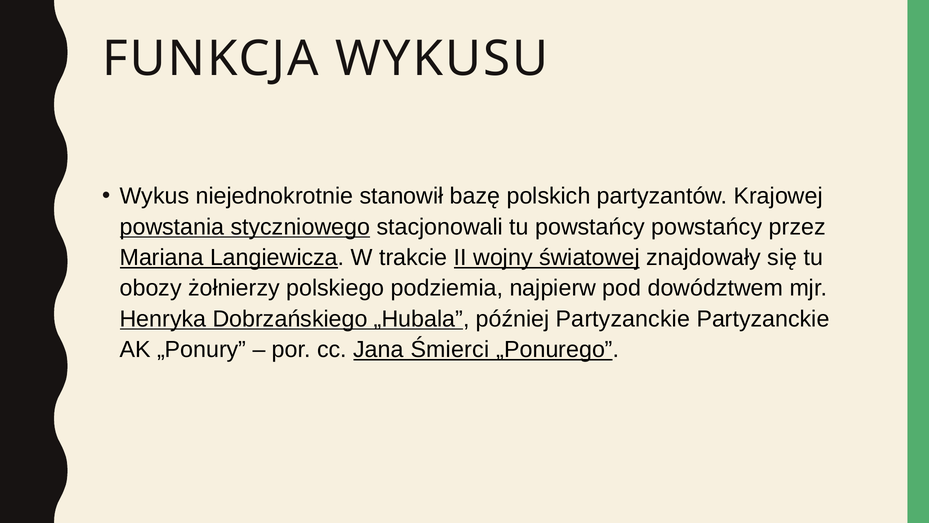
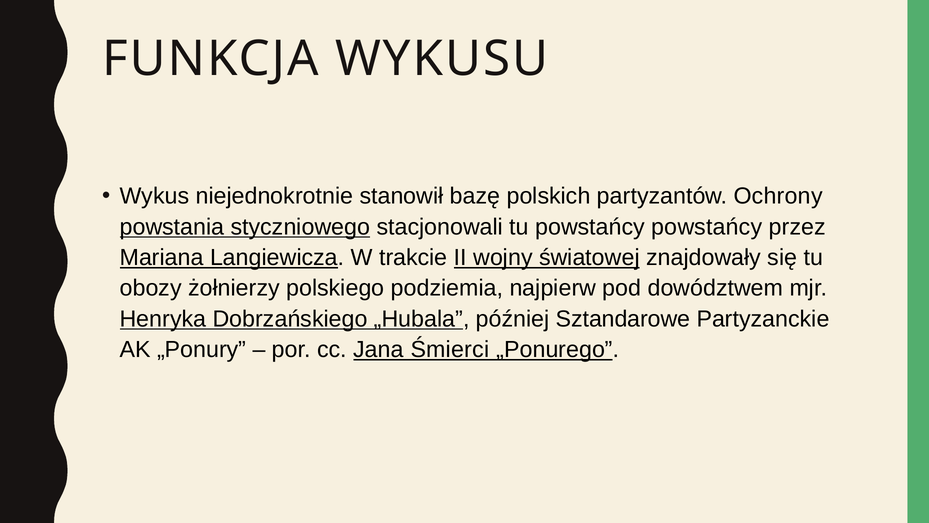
Krajowej: Krajowej -> Ochrony (778, 196)
później Partyzanckie: Partyzanckie -> Sztandarowe (623, 319)
